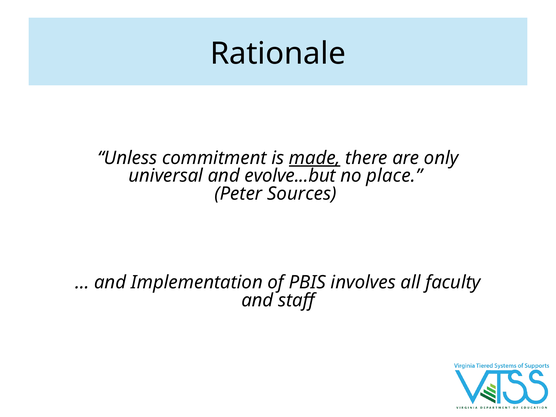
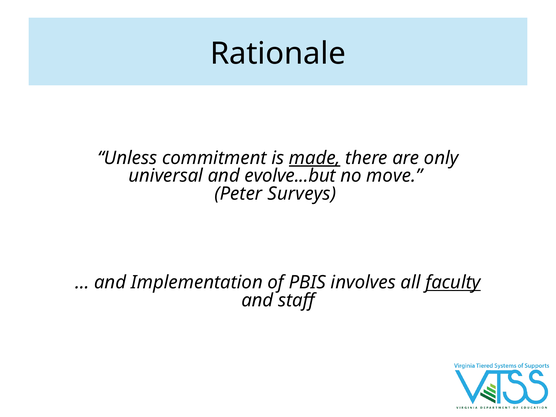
place: place -> move (394, 176)
Sources: Sources -> Surveys (302, 194)
faculty underline: none -> present (453, 283)
